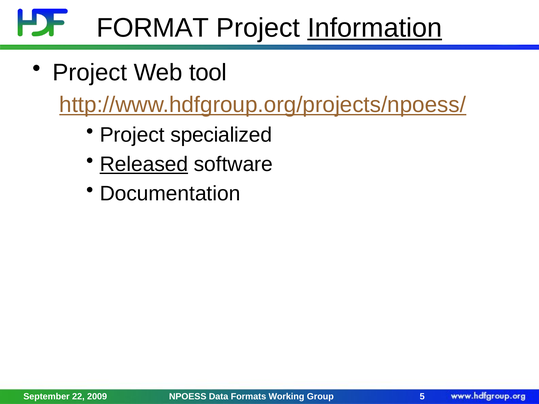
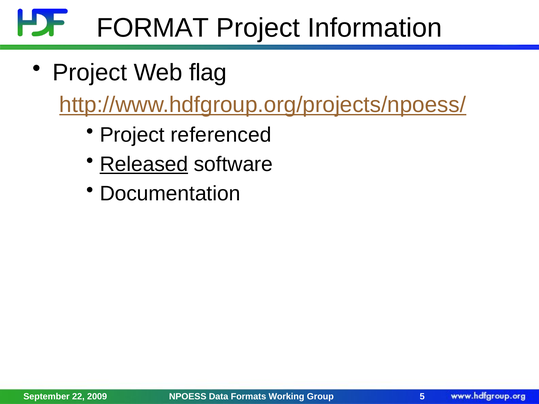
Information underline: present -> none (375, 28)
tool: tool -> flag (208, 73)
specialized: specialized -> referenced (221, 135)
